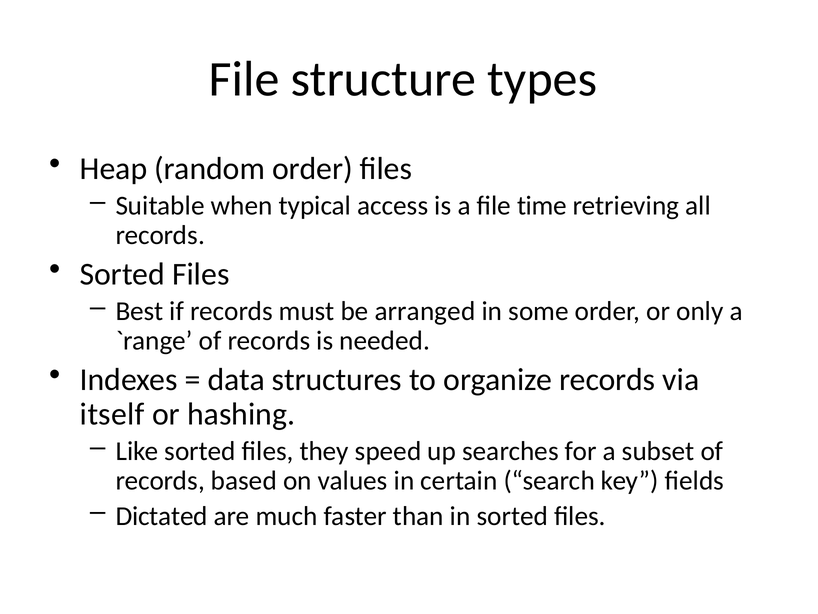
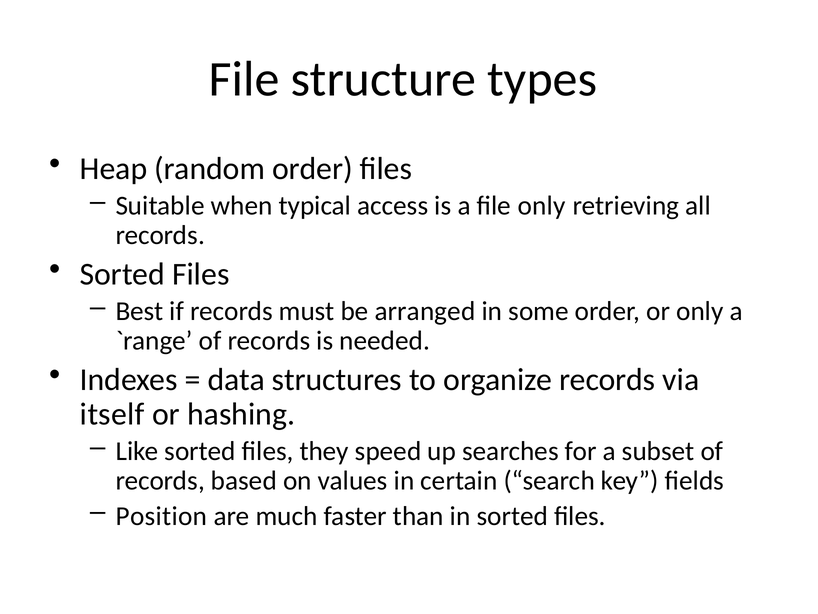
file time: time -> only (542, 206)
Dictated: Dictated -> Position (161, 516)
